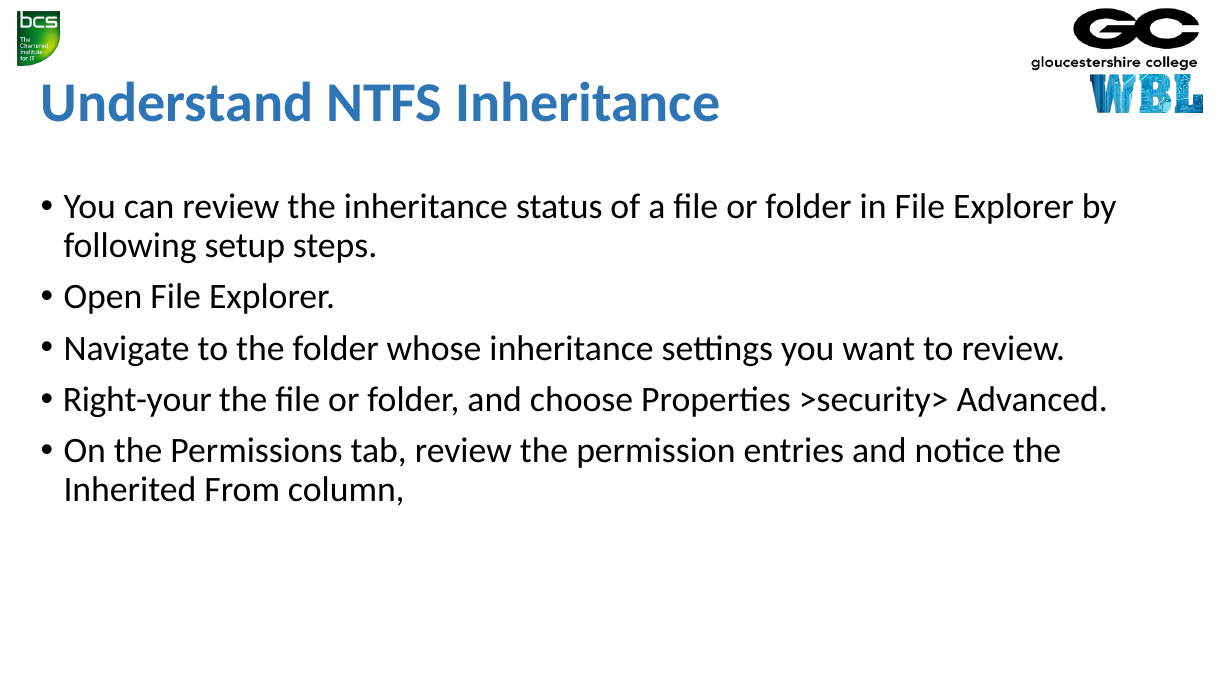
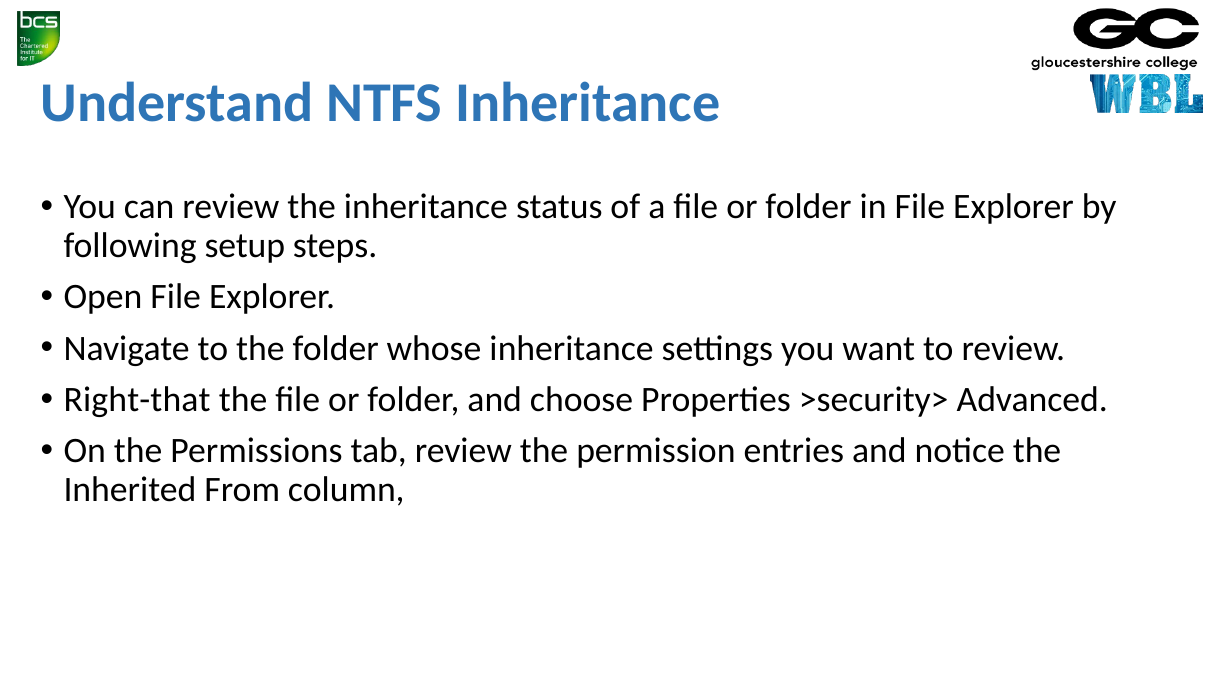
Right-your: Right-your -> Right-that (137, 400)
